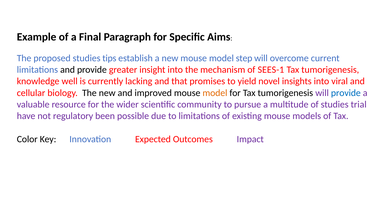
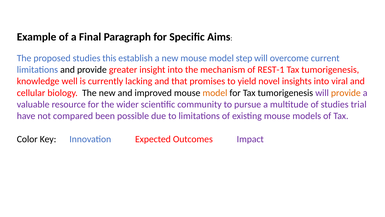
tips: tips -> this (109, 58)
SEES-1: SEES-1 -> REST-1 (271, 70)
provide colour: blue -> orange (346, 93)
regulatory: regulatory -> compared (73, 116)
